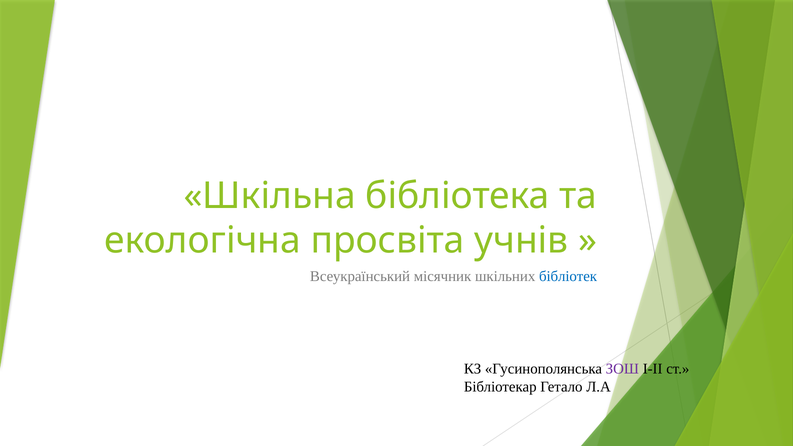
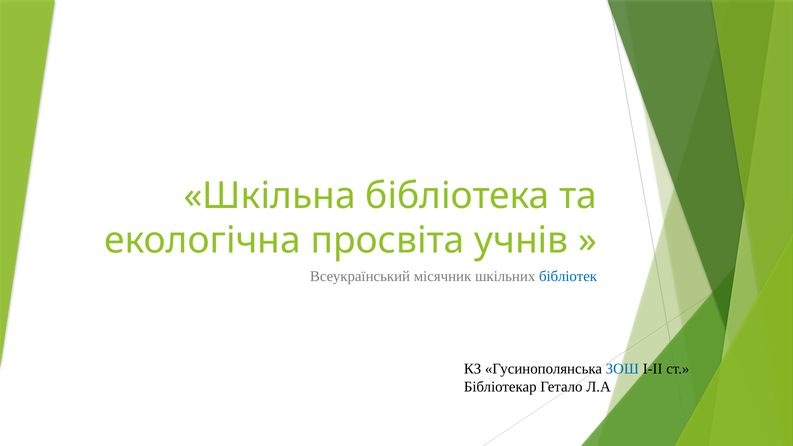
ЗОШ colour: purple -> blue (622, 369)
